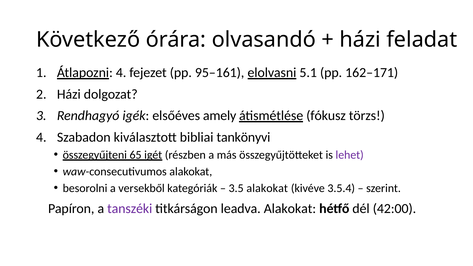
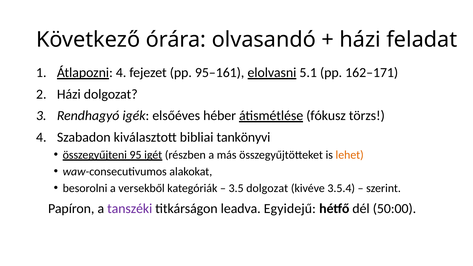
amely: amely -> héber (220, 116)
65: 65 -> 95 (136, 155)
lehet colour: purple -> orange (350, 155)
3.5 alakokat: alakokat -> dolgozat (267, 188)
leadva Alakokat: Alakokat -> Egyidejű (290, 209)
42:00: 42:00 -> 50:00 (394, 209)
